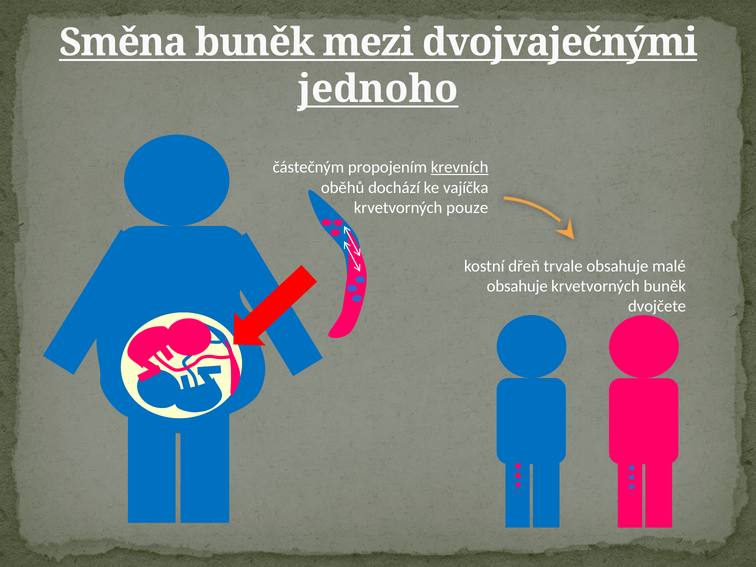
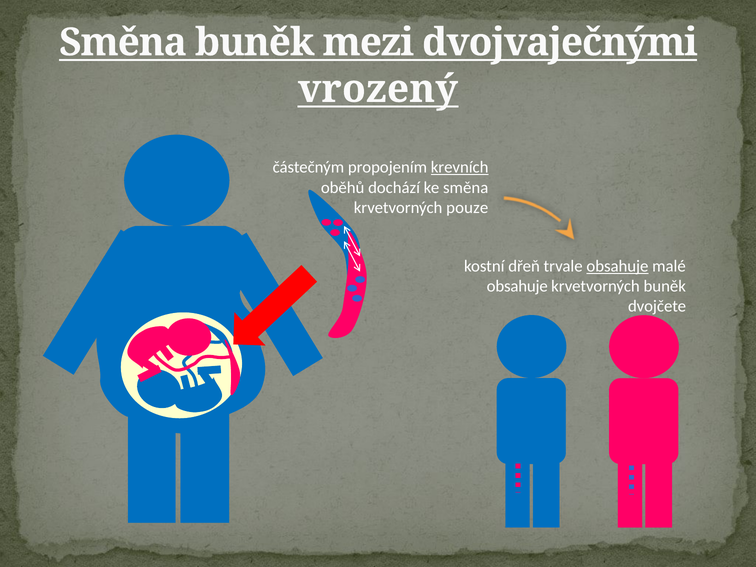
jednoho: jednoho -> vrozený (378, 89)
ke vajíčka: vajíčka -> směna (466, 188)
obsahuje underline: none -> present (617, 266)
